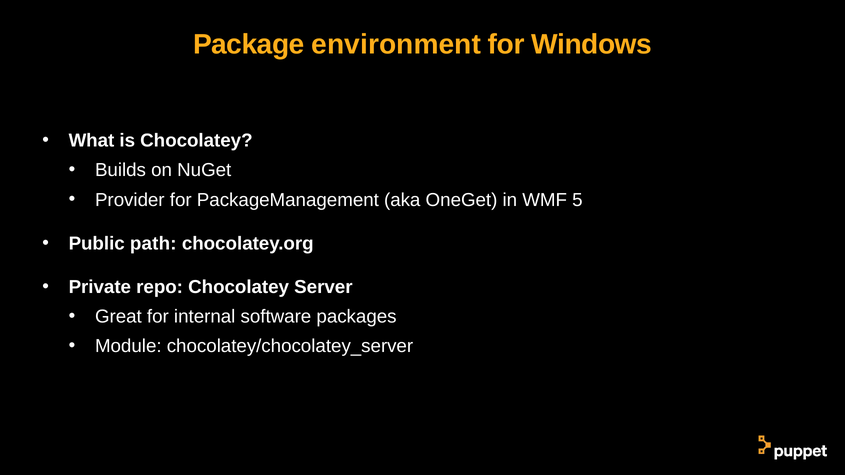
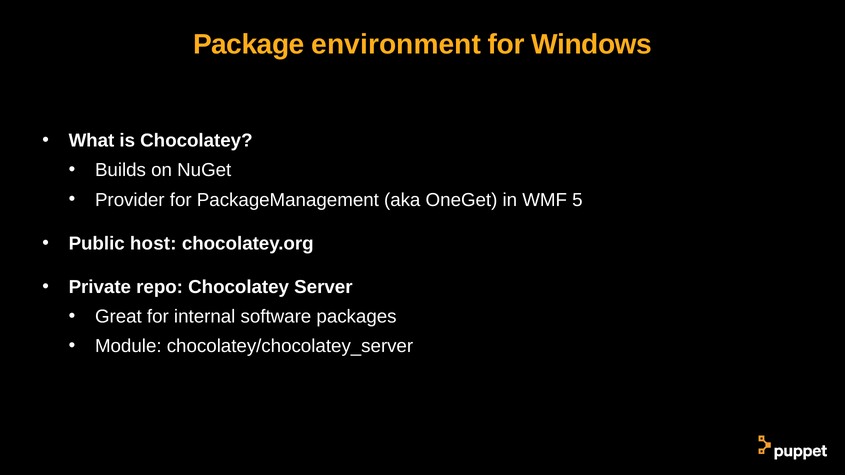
path: path -> host (153, 244)
